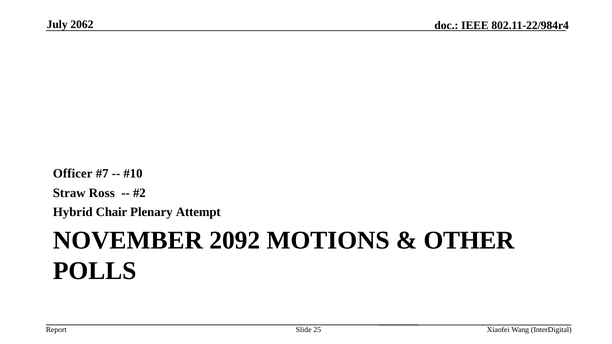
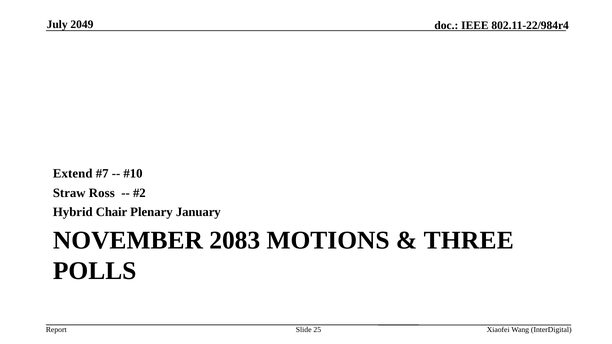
2062: 2062 -> 2049 (82, 24)
Officer: Officer -> Extend (73, 174)
Attempt: Attempt -> January (198, 212)
2092: 2092 -> 2083 (235, 241)
OTHER: OTHER -> THREE (469, 241)
